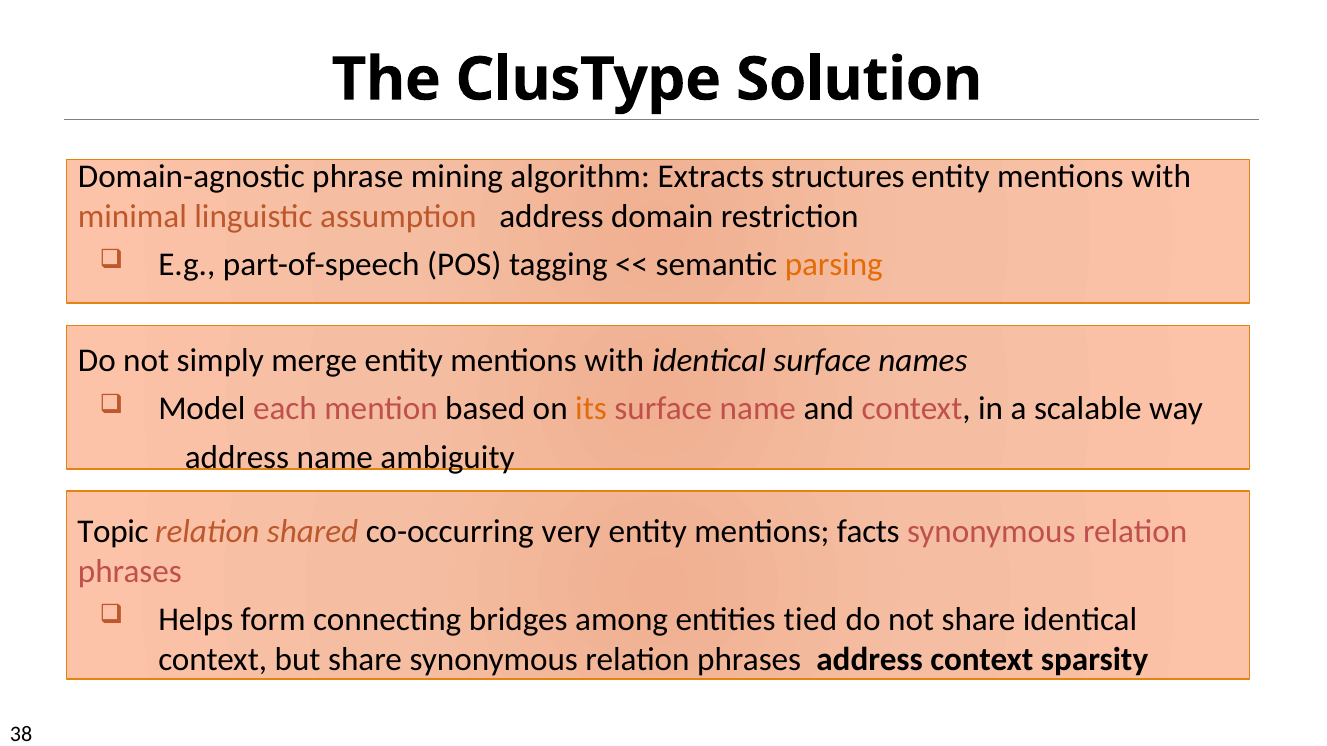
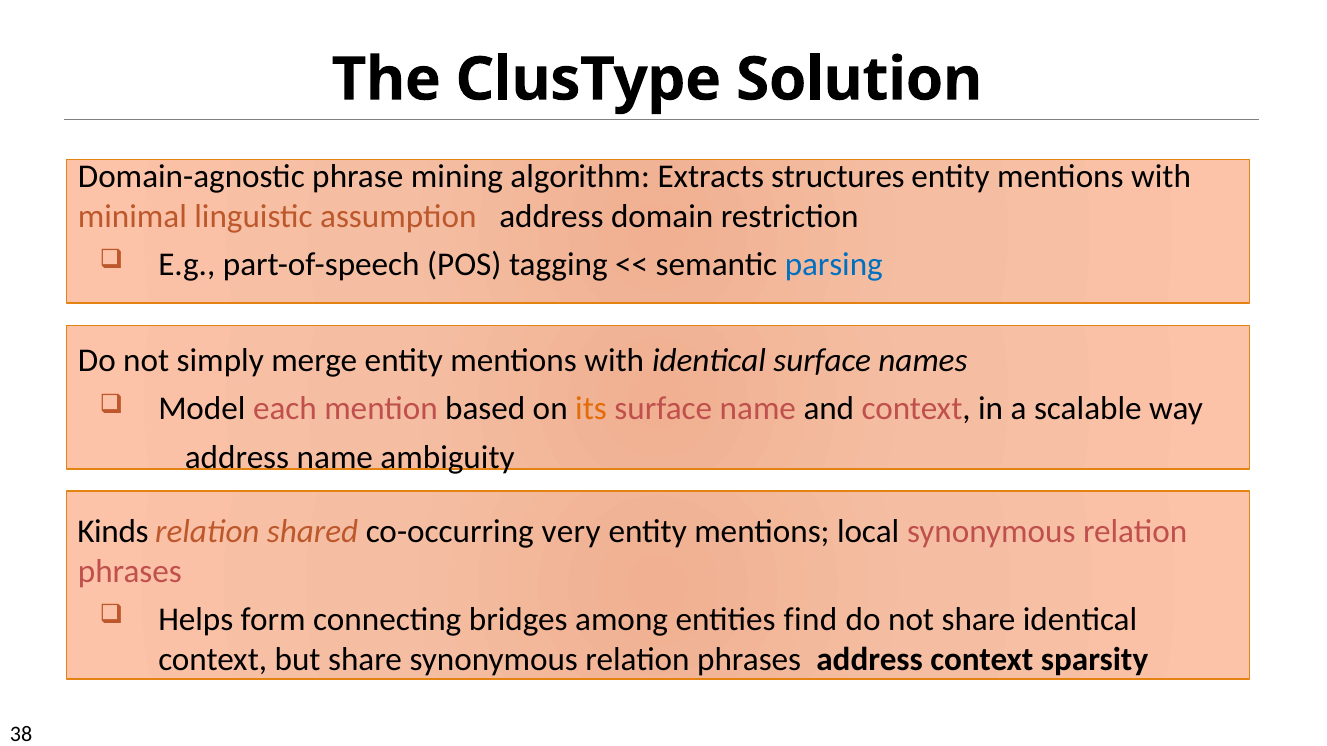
parsing colour: orange -> blue (834, 265)
Topic: Topic -> Kinds (113, 532)
facts: facts -> local (868, 532)
tied: tied -> find (811, 620)
